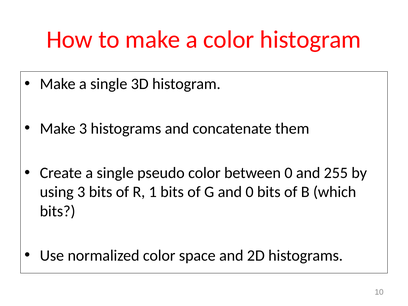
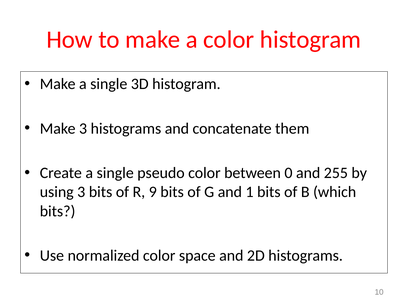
1: 1 -> 9 (153, 192)
and 0: 0 -> 1 (250, 192)
